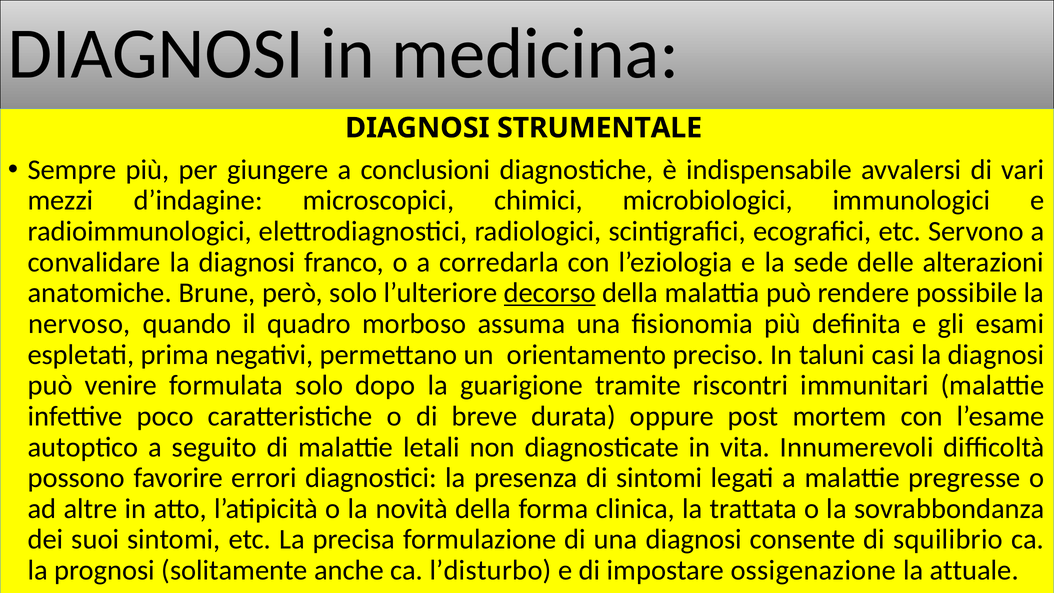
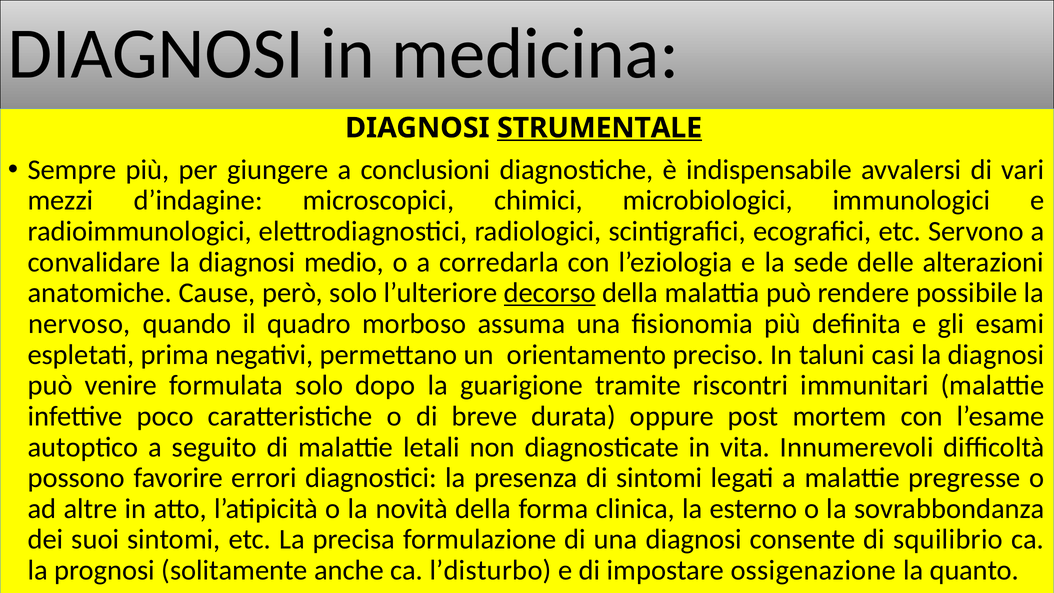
STRUMENTALE underline: none -> present (600, 128)
franco: franco -> medio (344, 262)
Brune: Brune -> Cause (217, 293)
trattata: trattata -> esterno (753, 509)
attuale: attuale -> quanto (974, 570)
